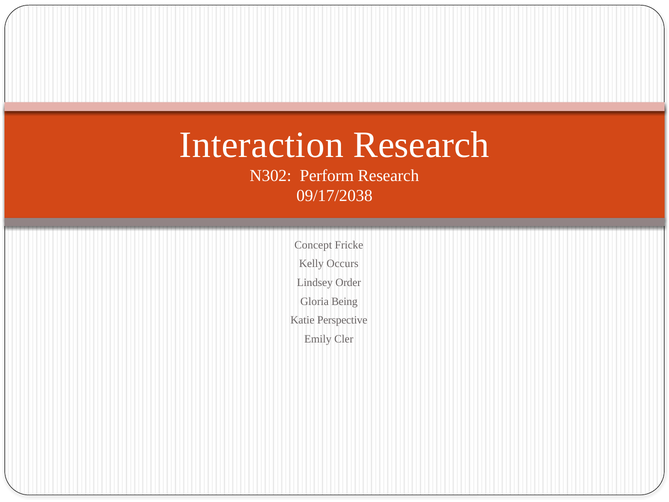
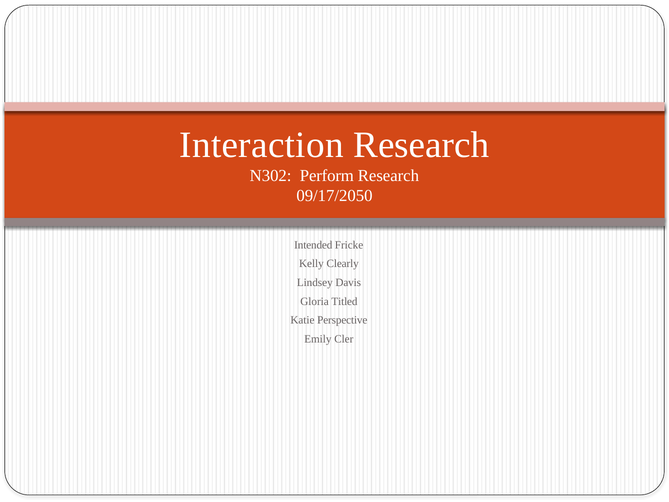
09/17/2038: 09/17/2038 -> 09/17/2050 (334, 196)
Concept: Concept -> Intended (313, 245)
Occurs: Occurs -> Clearly (343, 264)
Order: Order -> Davis (348, 282)
Being: Being -> Titled (345, 301)
